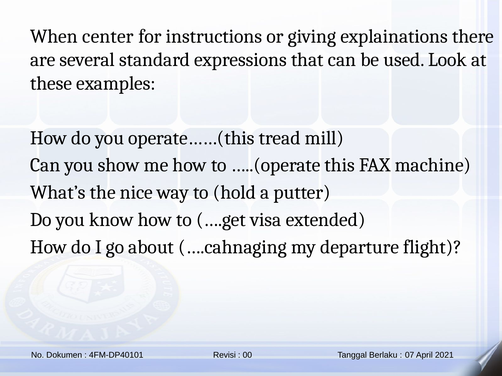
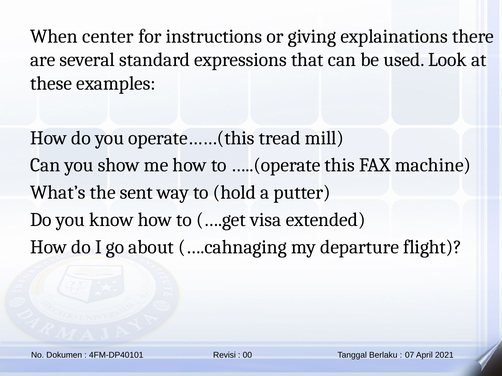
nice: nice -> sent (136, 193)
